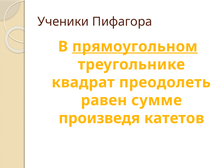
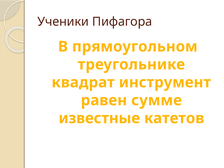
прямоугольном underline: present -> none (135, 47)
преодолеть: преодолеть -> инструмент (165, 82)
произведя: произведя -> известные (99, 118)
